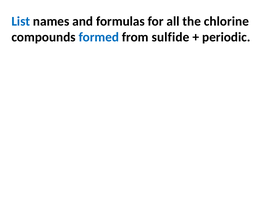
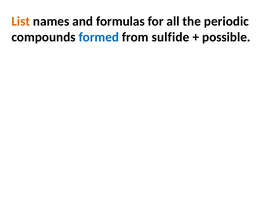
List colour: blue -> orange (21, 21)
chlorine: chlorine -> periodic (226, 21)
periodic: periodic -> possible (226, 37)
